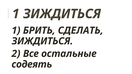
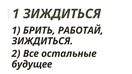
СДЕЛАТЬ: СДЕЛАТЬ -> РАБОТАЙ (81, 31)
содеять: содеять -> будущее (32, 65)
